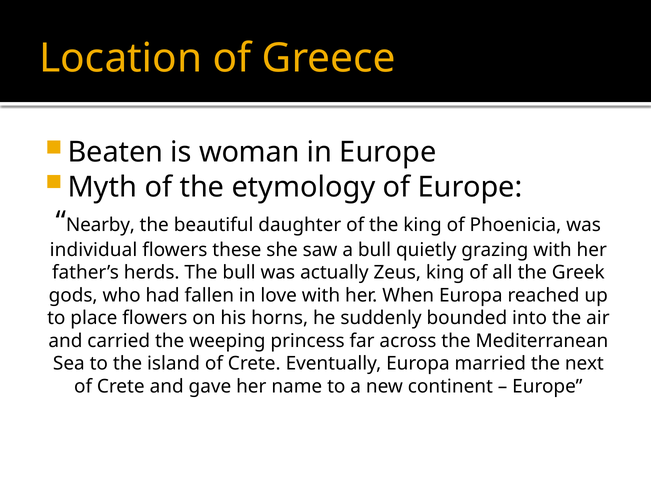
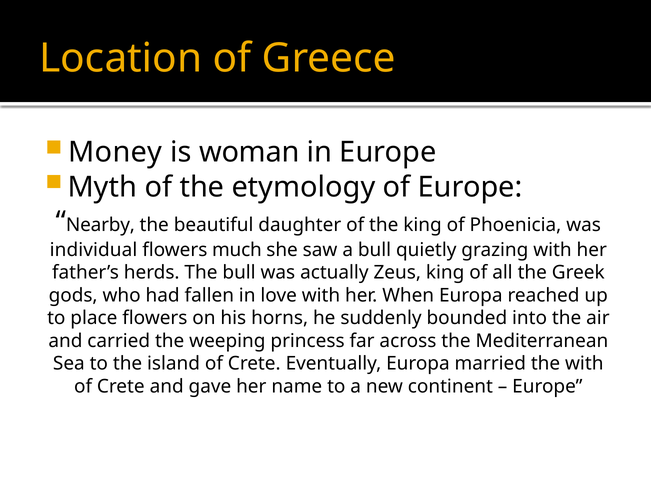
Beaten: Beaten -> Money (115, 152)
these: these -> much (237, 250)
the next: next -> with (584, 364)
